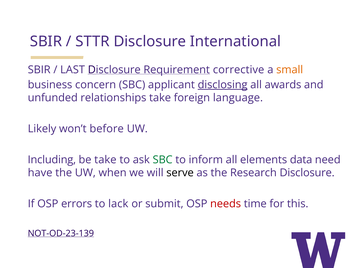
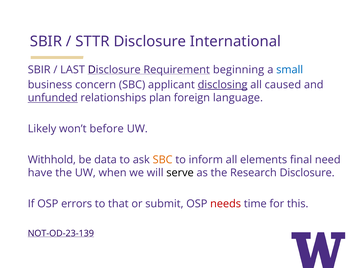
corrective: corrective -> beginning (239, 70)
small colour: orange -> blue (290, 70)
awards: awards -> caused (283, 85)
unfunded underline: none -> present (53, 98)
relationships take: take -> plan (160, 98)
Including: Including -> Withhold (52, 160)
be take: take -> data (105, 160)
SBC colour: green -> orange (163, 160)
data: data -> final (301, 160)
lack: lack -> that (118, 204)
